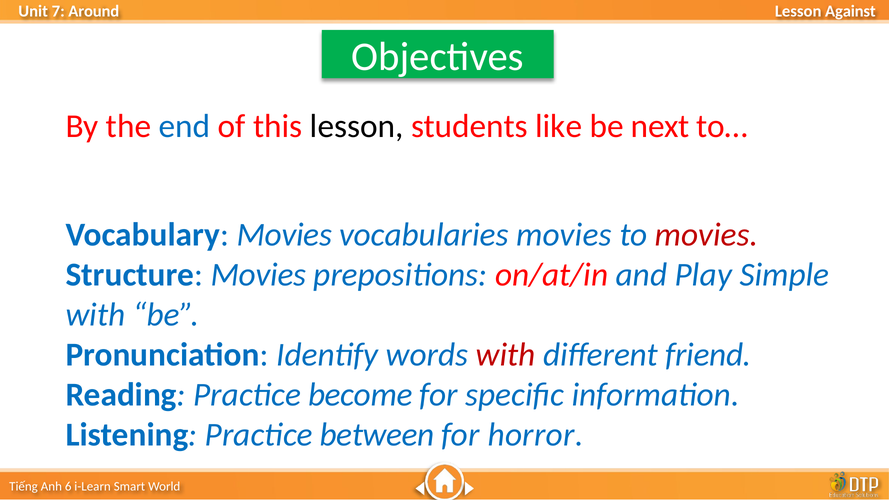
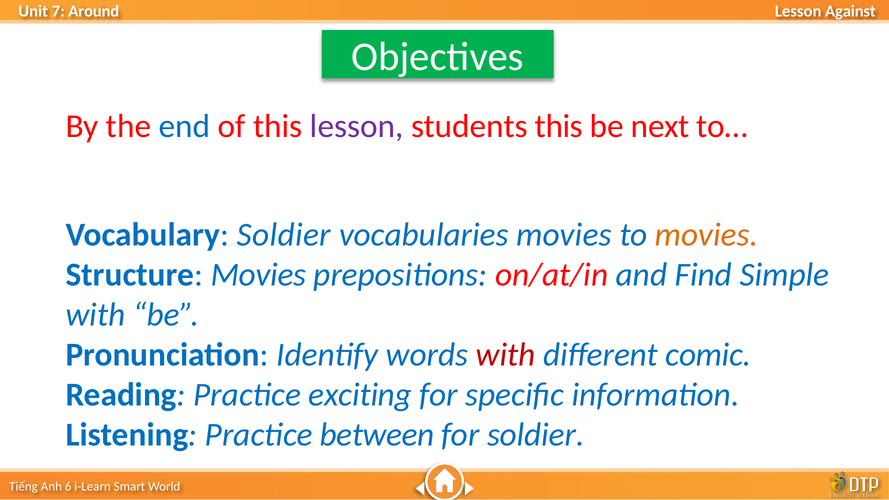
lesson colour: black -> purple (357, 126)
students like: like -> this (559, 126)
Vocabulary Movies: Movies -> Soldier (284, 235)
movies colour: red -> orange (707, 235)
Play: Play -> Find (703, 275)
friend: friend -> comic (708, 355)
become: become -> exciting (360, 395)
for horror: horror -> soldier (536, 435)
